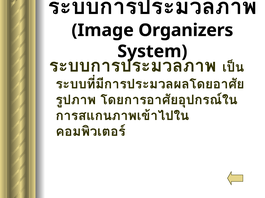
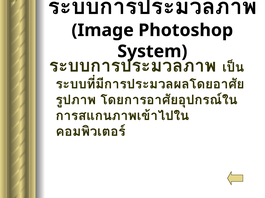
Organizers: Organizers -> Photoshop (186, 30)
